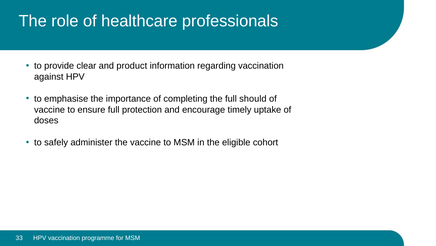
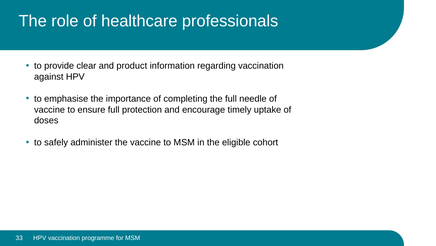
should: should -> needle (253, 98)
